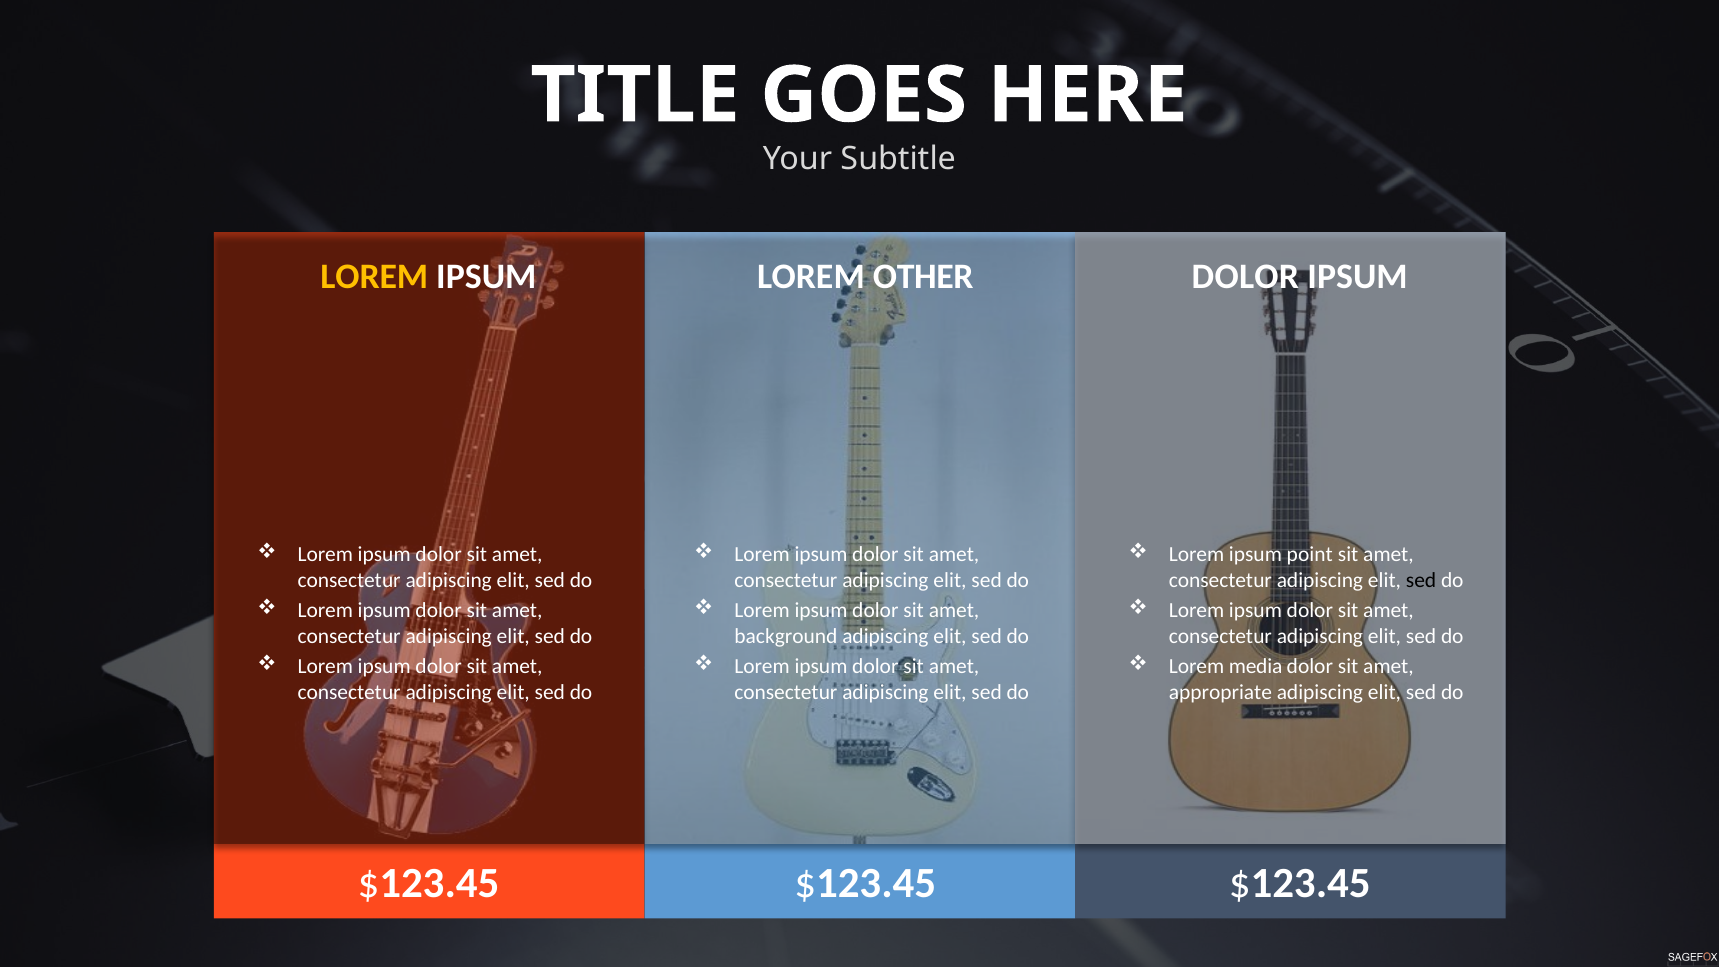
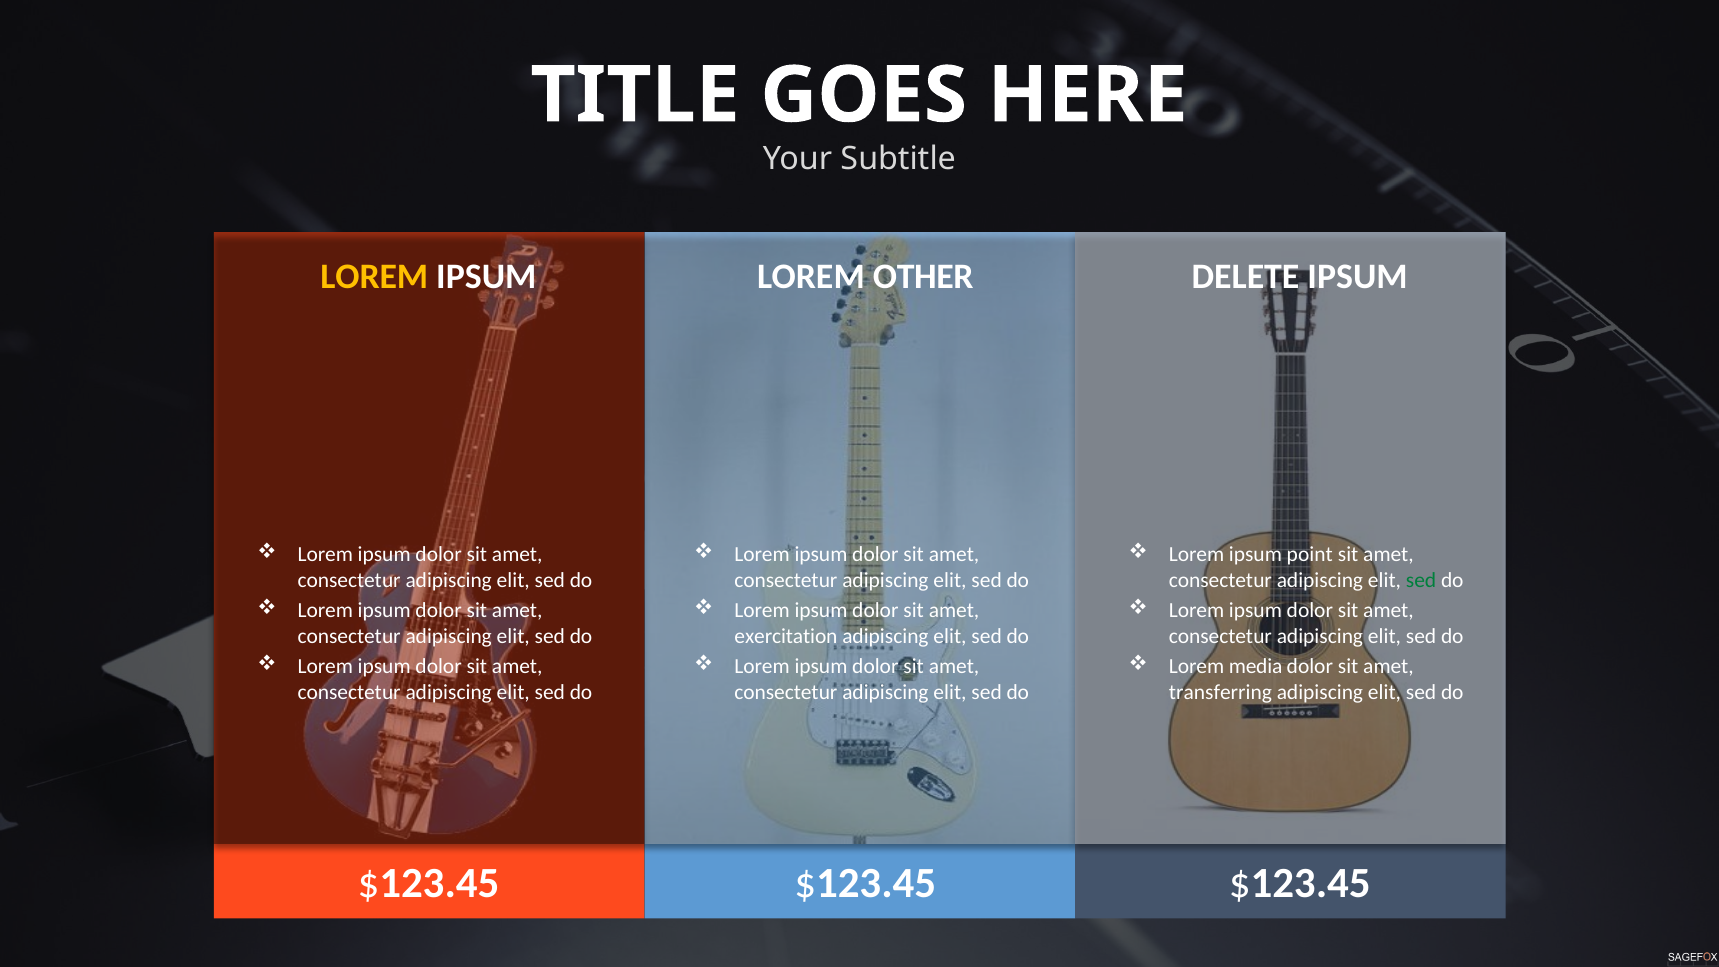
DOLOR: DOLOR -> DELETE (1246, 277)
sed colour: black -> green (1421, 580)
background: background -> exercitation (786, 636)
appropriate: appropriate -> transferring (1220, 692)
